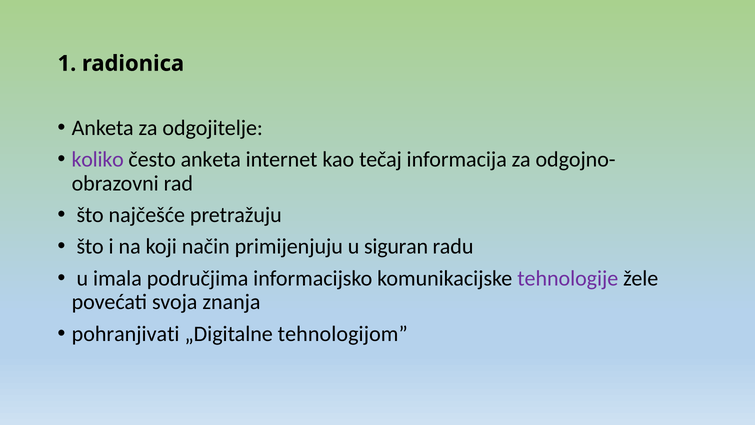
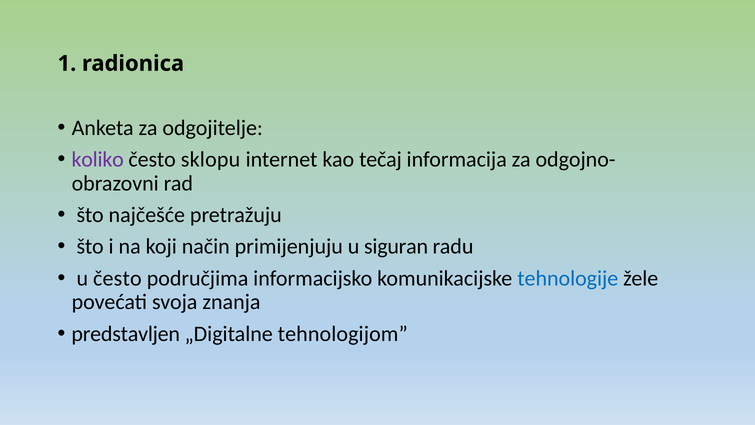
često anketa: anketa -> sklopu (211, 159)
u imala: imala -> često (117, 278)
tehnologije colour: purple -> blue (568, 278)
pohranjivati: pohranjivati -> predstavljen (126, 334)
